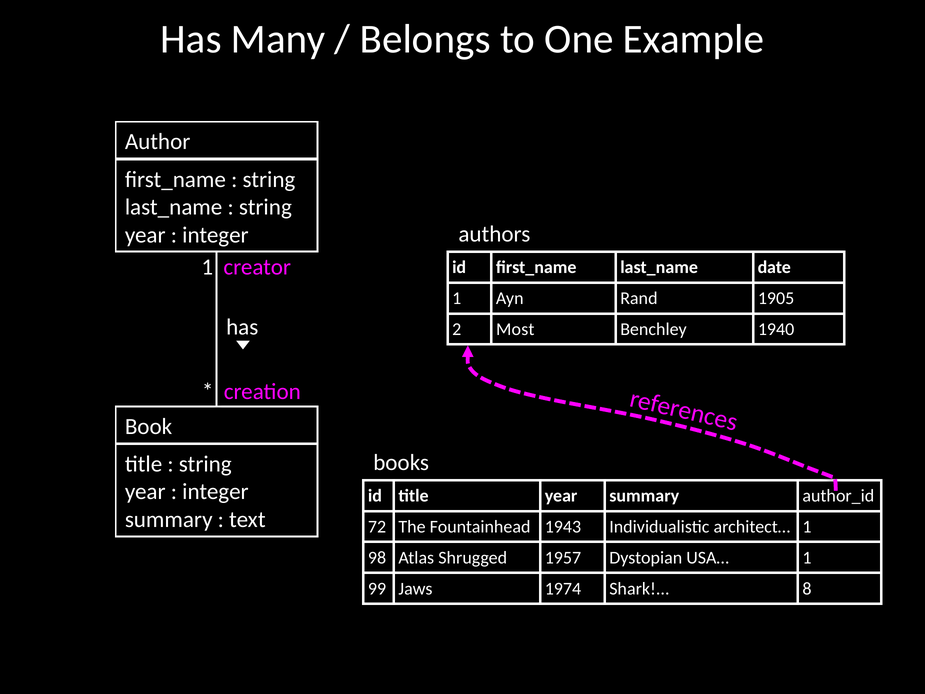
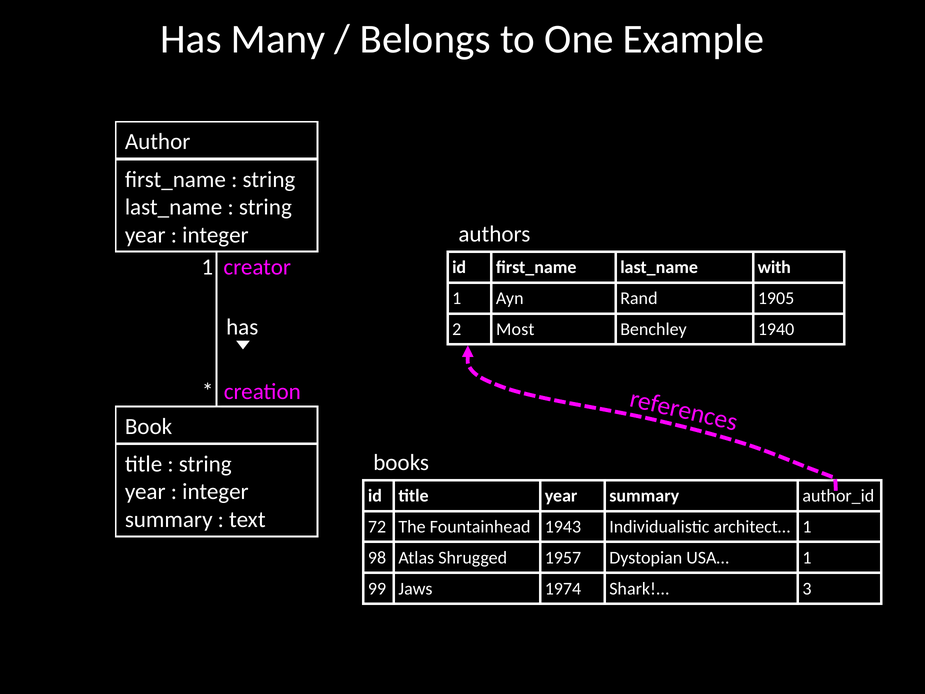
date: date -> with (774, 267)
8: 8 -> 3 (807, 588)
